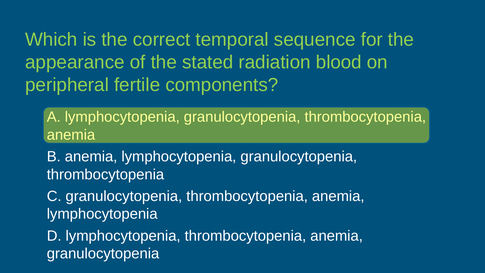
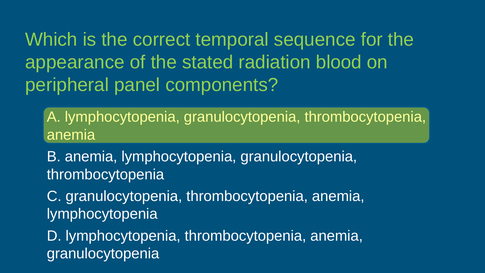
fertile: fertile -> panel (137, 85)
